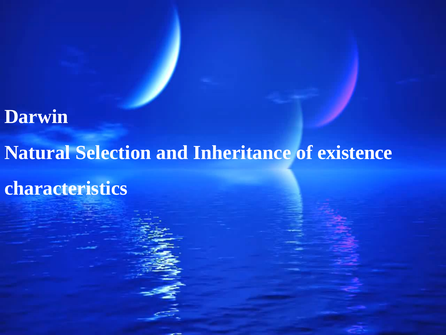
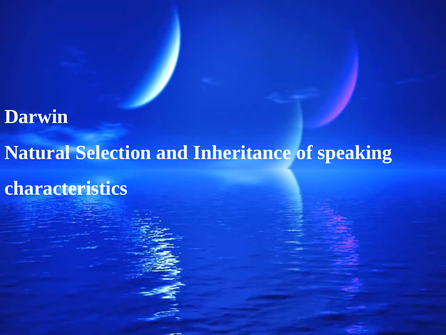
existence: existence -> speaking (355, 152)
